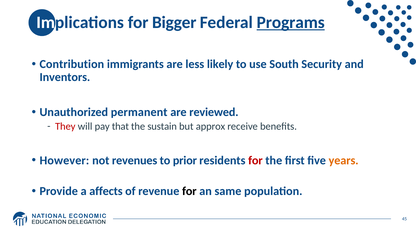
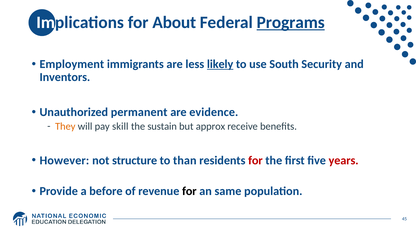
Bigger: Bigger -> About (174, 22)
Contribution: Contribution -> Employment (72, 64)
likely underline: none -> present (220, 64)
reviewed: reviewed -> evidence (214, 112)
They colour: red -> orange (65, 127)
that: that -> skill (120, 127)
revenues: revenues -> structure (135, 160)
prior: prior -> than (185, 160)
years colour: orange -> red (344, 160)
affects: affects -> before (106, 191)
